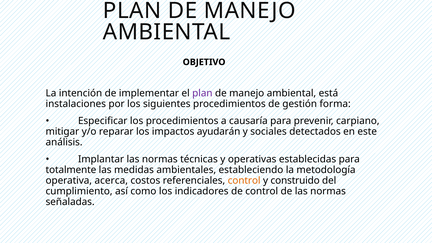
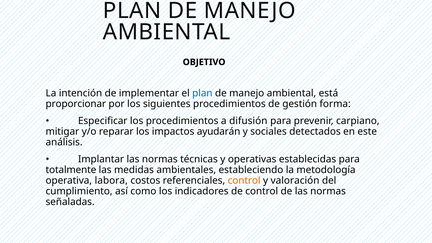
plan colour: purple -> blue (202, 93)
instalaciones: instalaciones -> proporcionar (76, 104)
causaría: causaría -> difusión (248, 121)
acerca: acerca -> labora (111, 181)
construido: construido -> valoración (295, 181)
